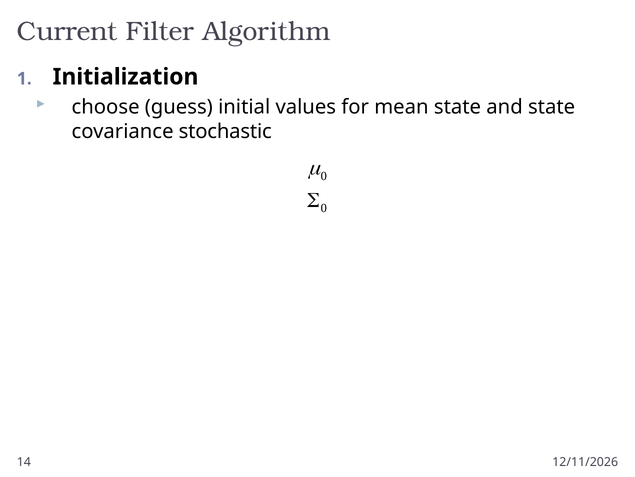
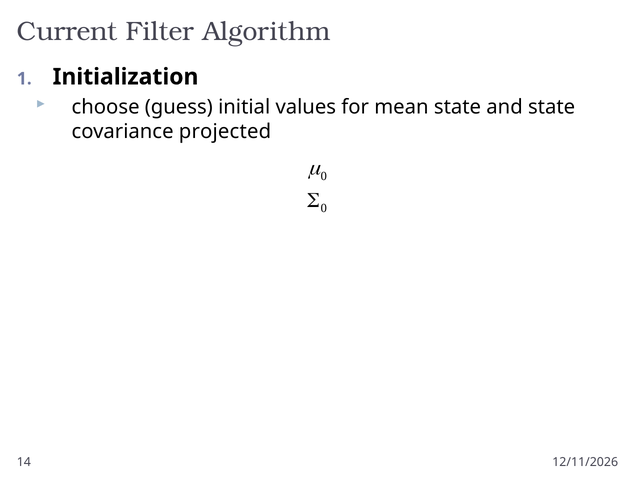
stochastic: stochastic -> projected (225, 131)
